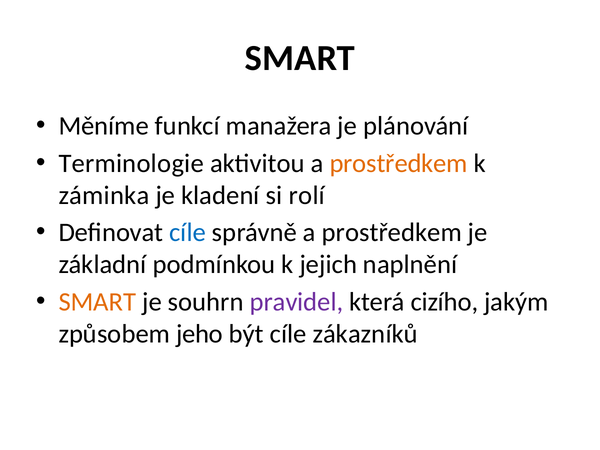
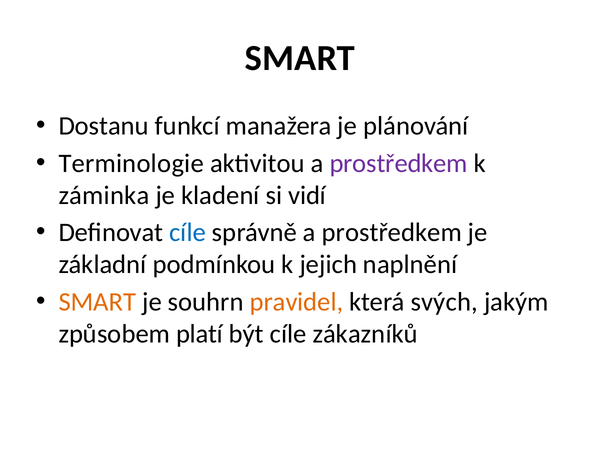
Měníme: Měníme -> Dostanu (104, 126)
prostředkem colour: orange -> purple (399, 163)
rolí: rolí -> vidí (307, 195)
pravidel colour: purple -> orange (296, 302)
cizího: cizího -> svých (444, 302)
jeho: jeho -> platí (200, 334)
